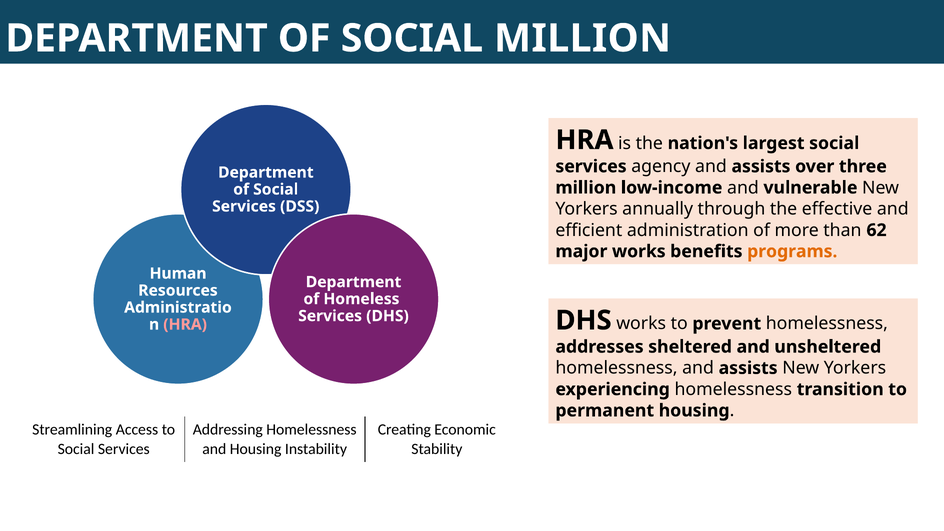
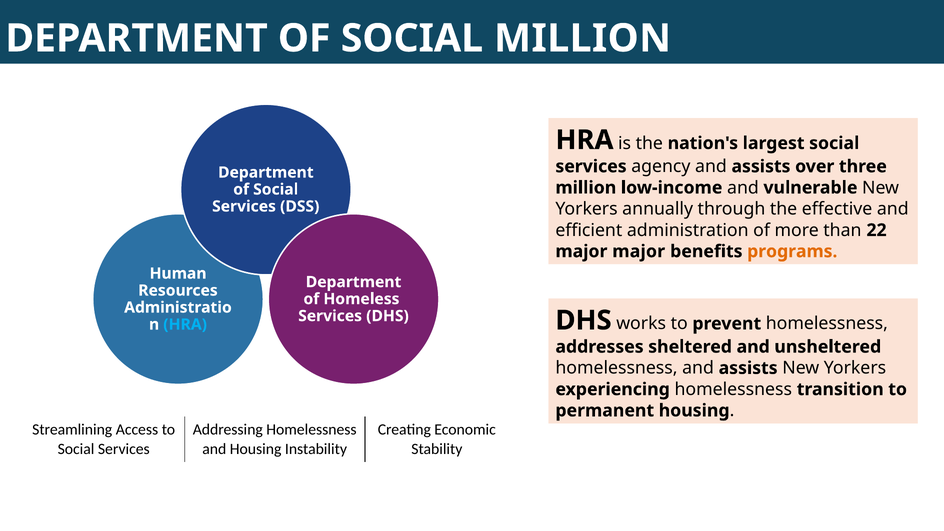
62: 62 -> 22 (877, 230)
major works: works -> major (639, 251)
HRA colour: pink -> light blue (185, 324)
